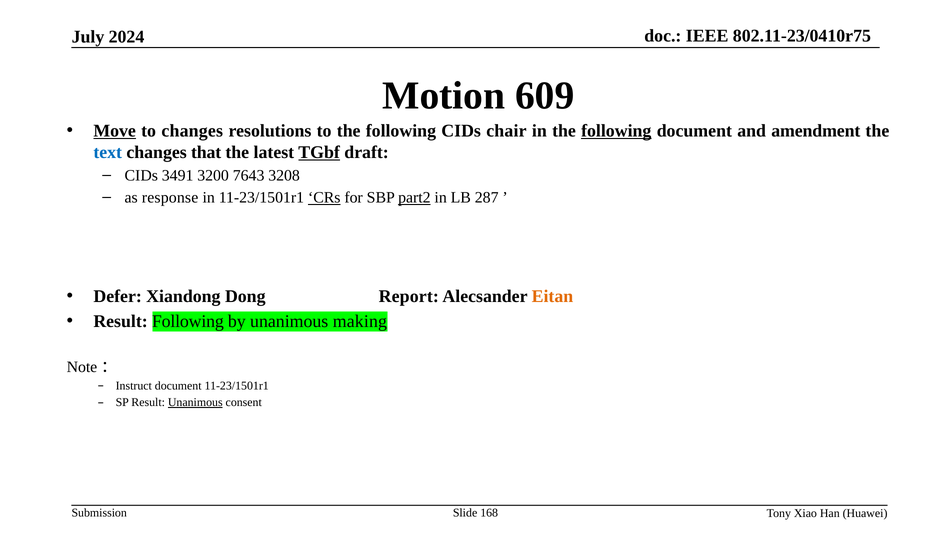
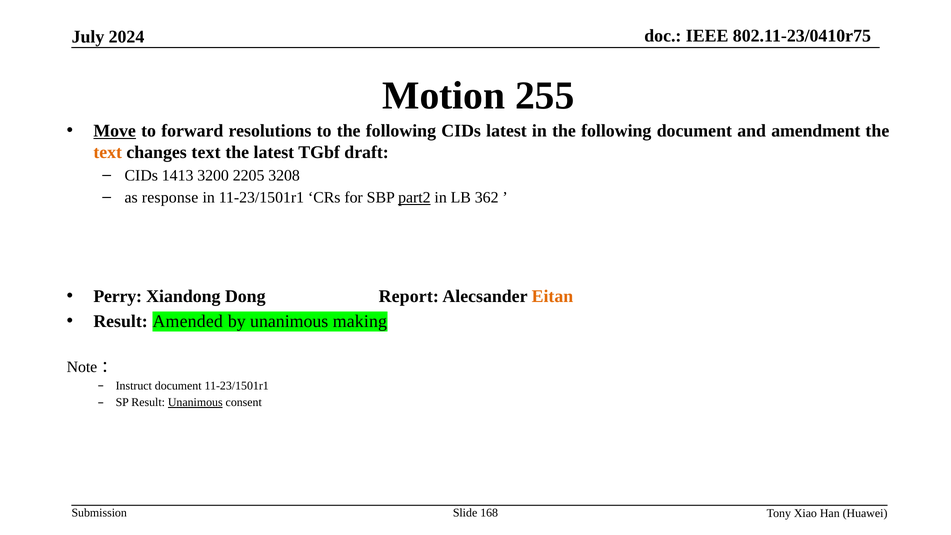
609: 609 -> 255 (545, 95)
to changes: changes -> forward (192, 131)
CIDs chair: chair -> latest (507, 131)
following underline: present -> none (616, 131)
text colour: blue -> orange (108, 152)
changes that: that -> text (206, 152)
TGbf underline: present -> none (319, 152)
3491: 3491 -> 1413 (178, 175)
7643: 7643 -> 2205 (249, 175)
CRs underline: present -> none (324, 198)
287: 287 -> 362 (487, 198)
Defer: Defer -> Perry (118, 296)
Result Following: Following -> Amended (188, 321)
